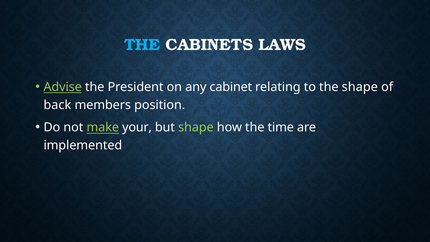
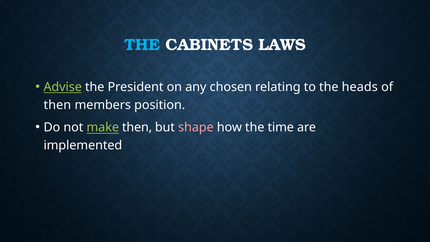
cabinet: cabinet -> chosen (231, 87)
the shape: shape -> heads (360, 87)
back: back -> then (57, 105)
make your: your -> then (137, 127)
shape colour: light green -> pink (196, 127)
